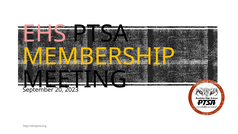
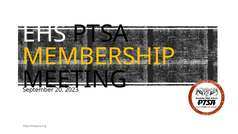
EHS colour: pink -> white (44, 34)
